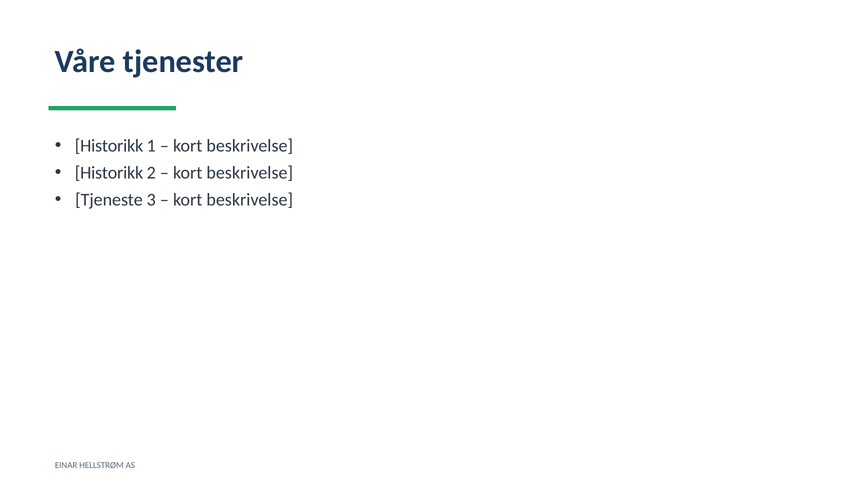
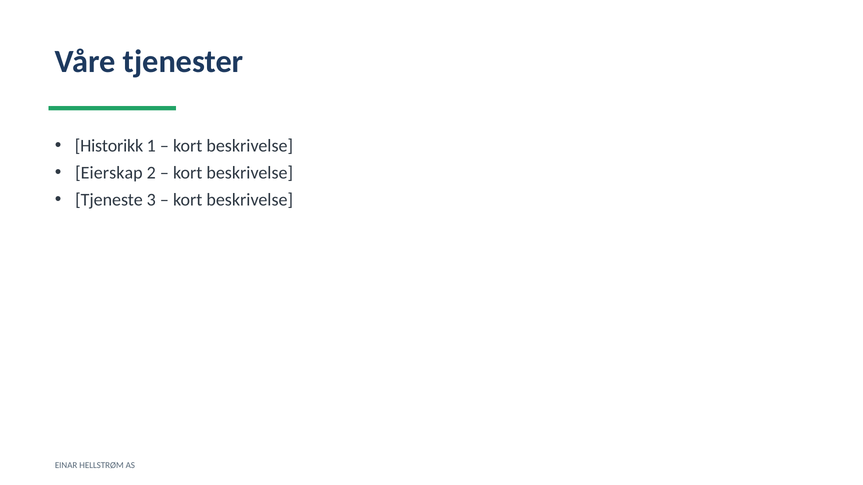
Historikk: Historikk -> Eierskap (109, 173)
